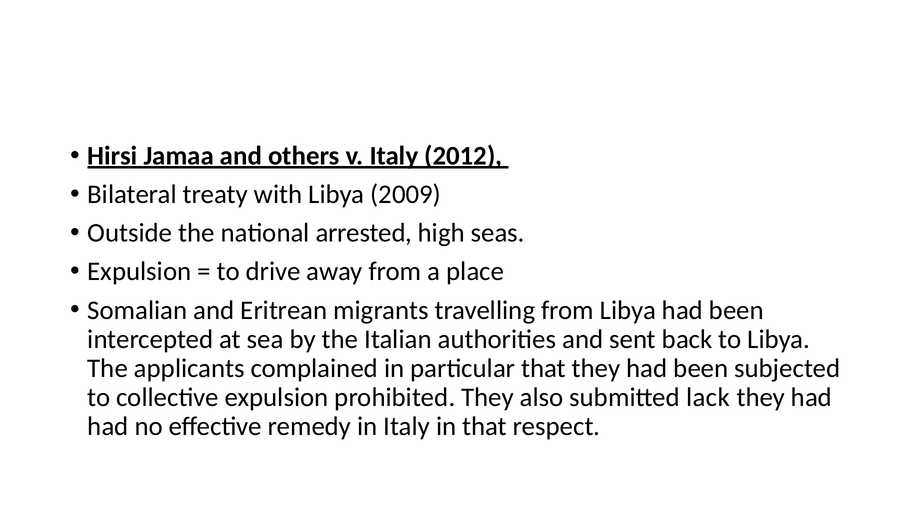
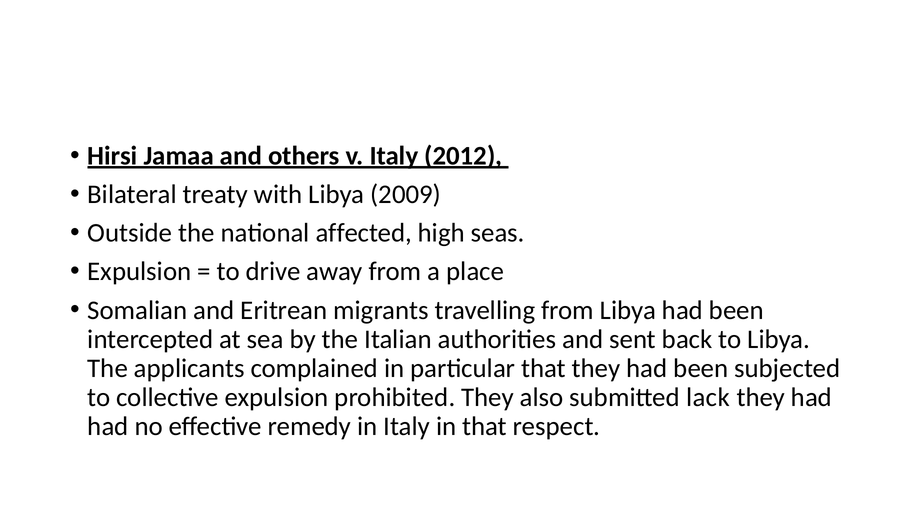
arrested: arrested -> affected (364, 233)
